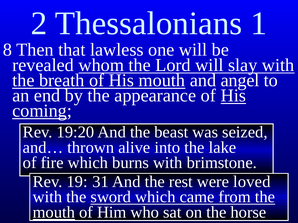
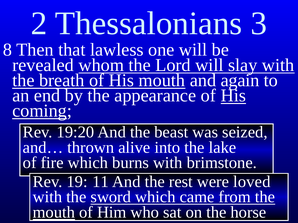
1: 1 -> 3 (259, 23)
angel: angel -> again (240, 80)
31: 31 -> 11 (101, 182)
